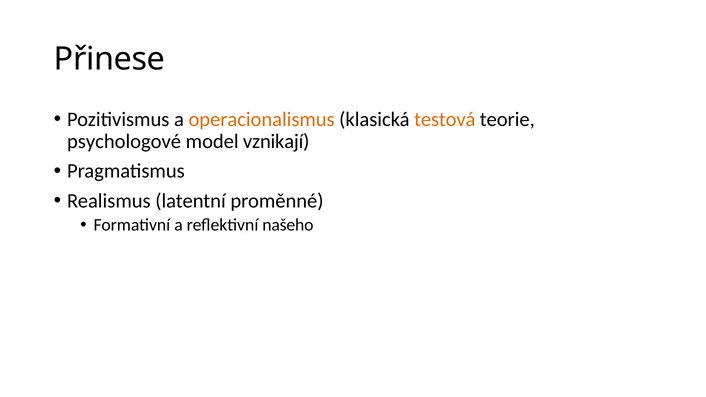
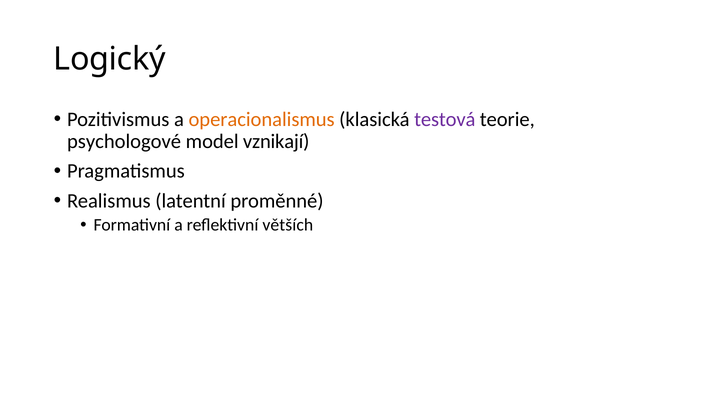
Přinese: Přinese -> Logický (110, 59)
testová colour: orange -> purple (445, 119)
našeho: našeho -> větších (288, 225)
